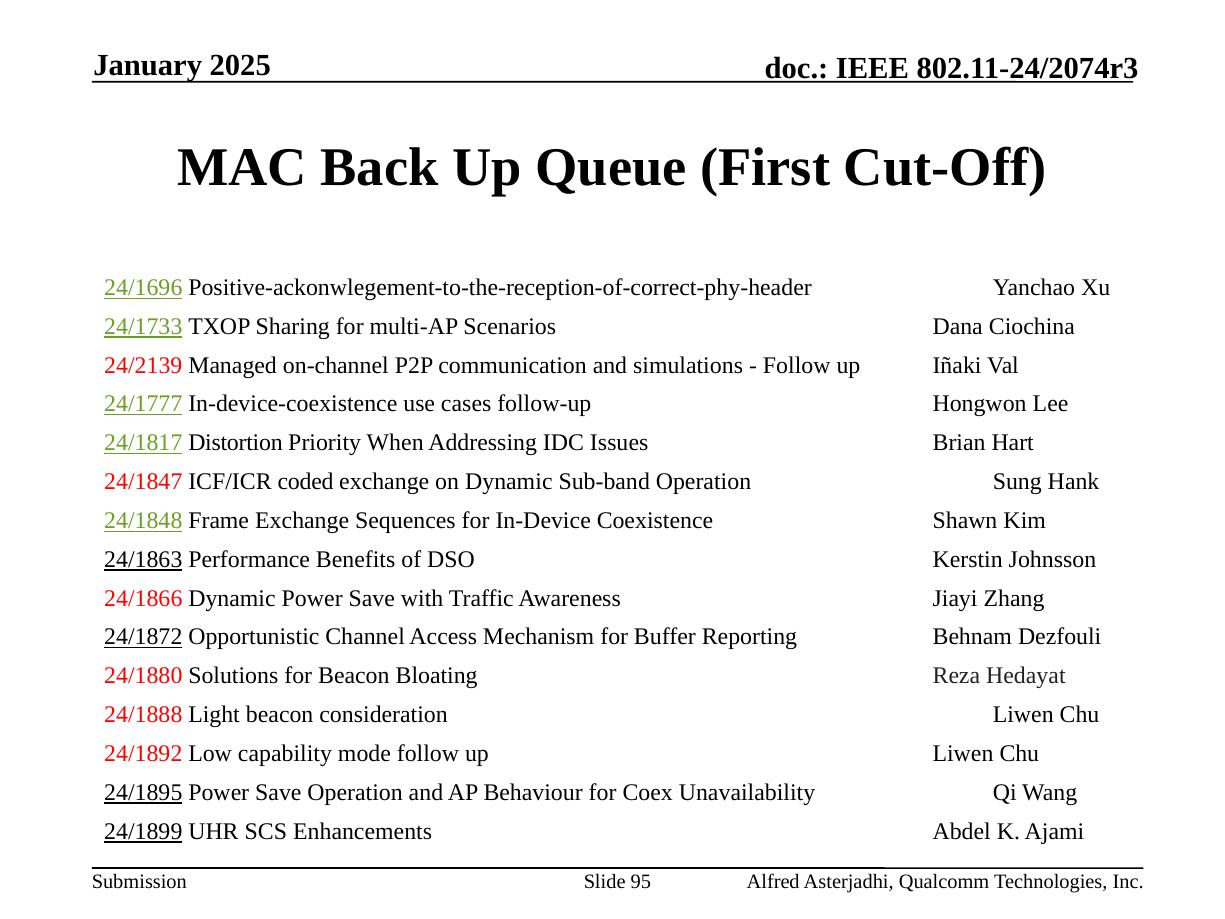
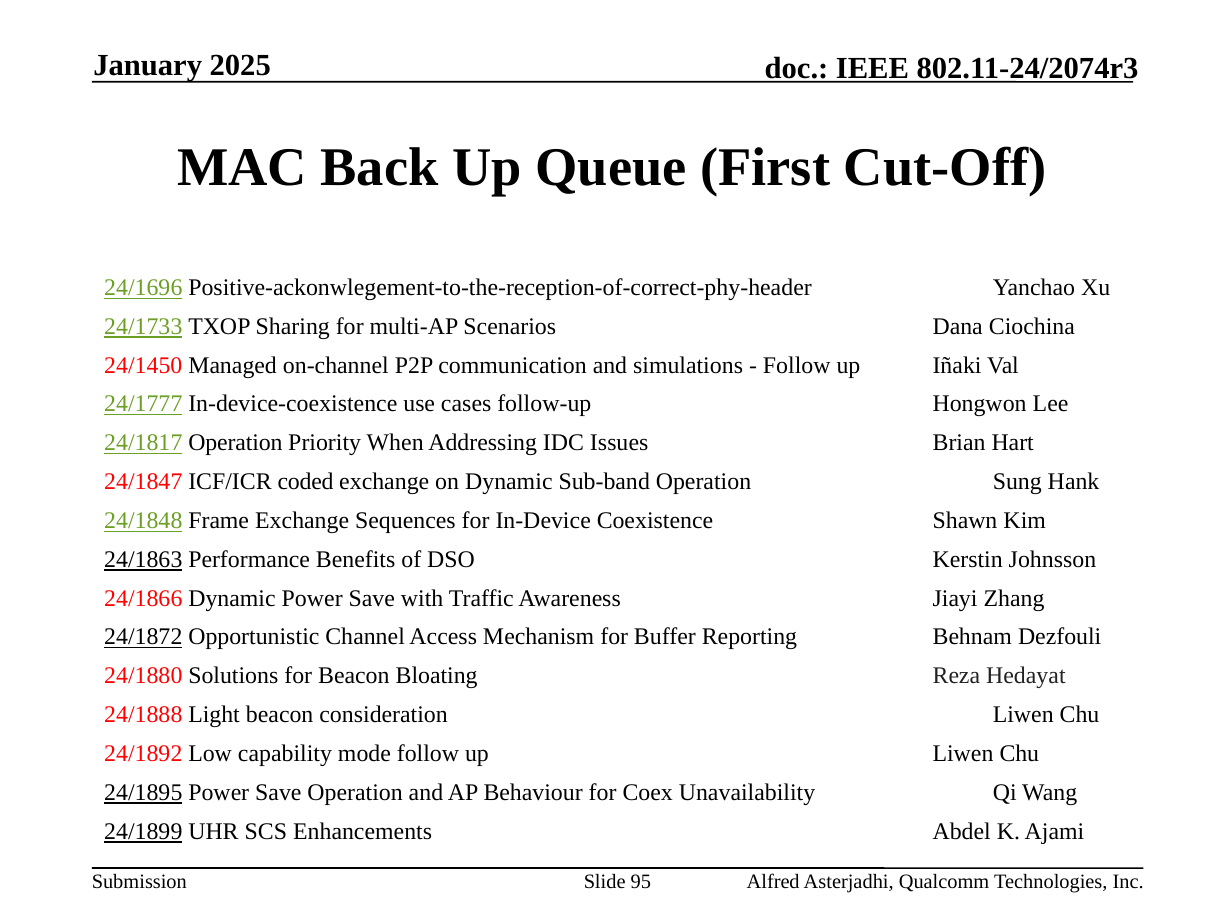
24/2139: 24/2139 -> 24/1450 (143, 365)
24/1817 Distortion: Distortion -> Operation (235, 443)
